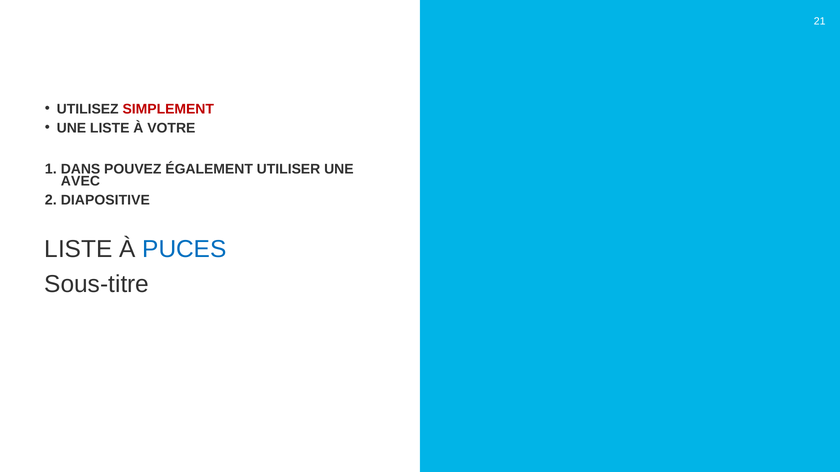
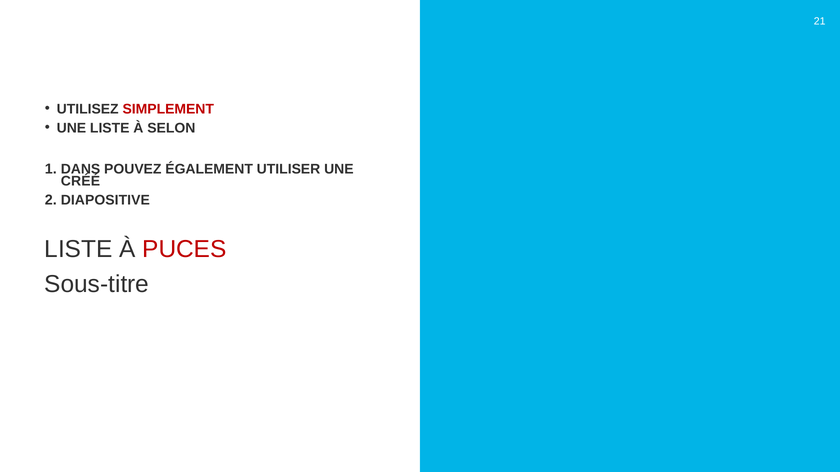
VOTRE: VOTRE -> SELON (171, 128)
AVEC: AVEC -> CRÉÉ (80, 181)
PUCES colour: blue -> red (184, 249)
